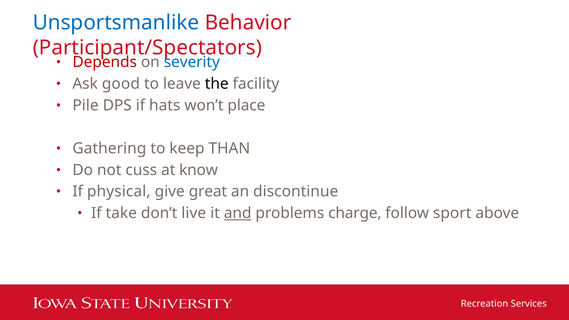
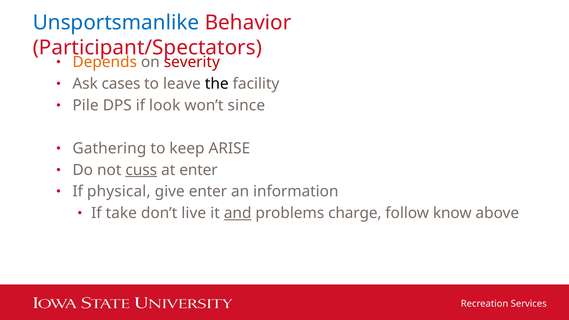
Depends colour: red -> orange (105, 62)
severity colour: blue -> red (192, 62)
good: good -> cases (121, 84)
hats: hats -> look (165, 105)
place: place -> since (246, 105)
THAN: THAN -> ARISE (229, 148)
cuss underline: none -> present (141, 170)
at know: know -> enter (199, 170)
give great: great -> enter (208, 192)
discontinue: discontinue -> information (296, 192)
sport: sport -> know (452, 213)
